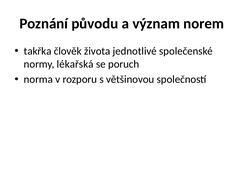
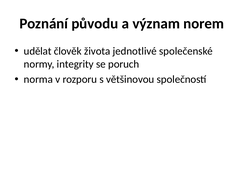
takřka: takřka -> udělat (38, 51)
lékařská: lékařská -> integrity (75, 64)
